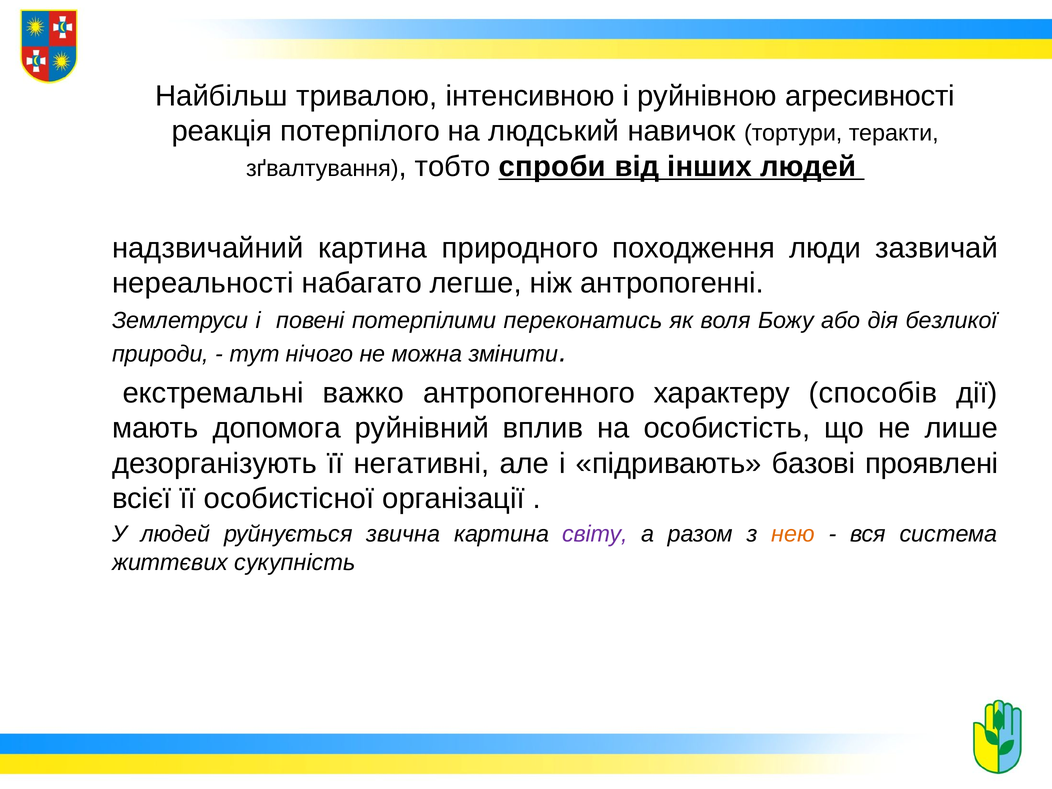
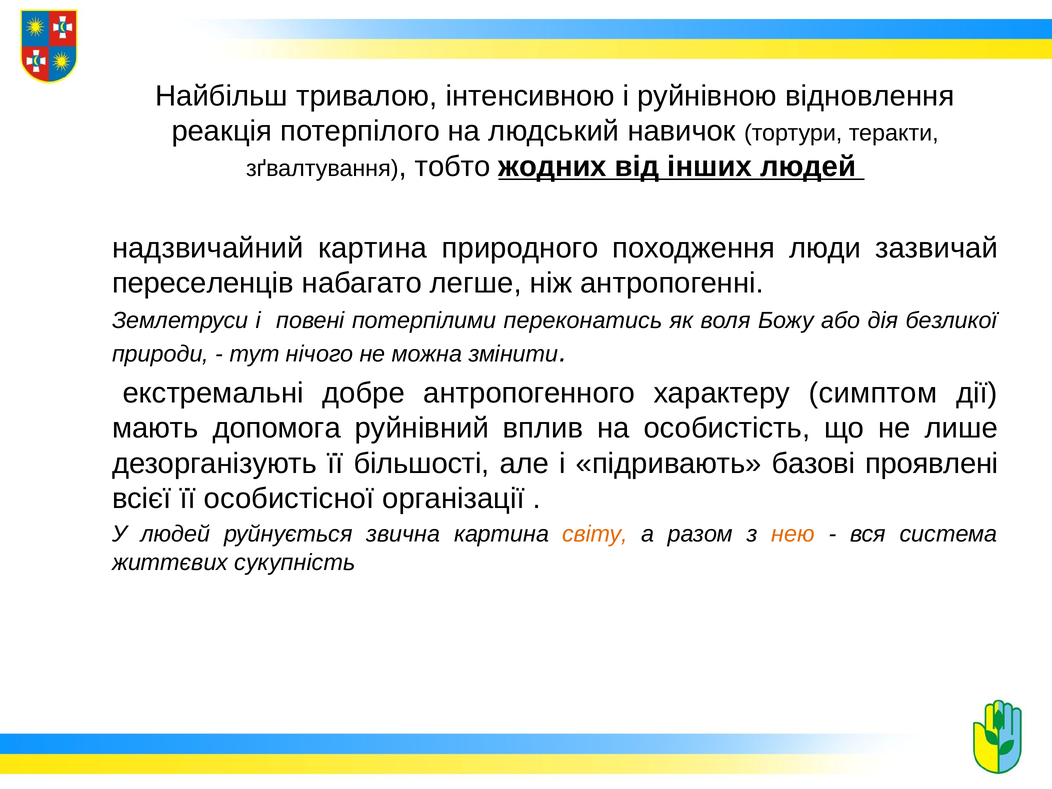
агресивності: агресивності -> відновлення (870, 96)
спроби: спроби -> жодних (553, 166)
нереальності: нереальності -> переселенців (203, 283)
важко: важко -> добре (364, 393)
способів: способів -> симптом (873, 393)
негативні: негативні -> більшості (422, 463)
світу colour: purple -> orange (595, 534)
